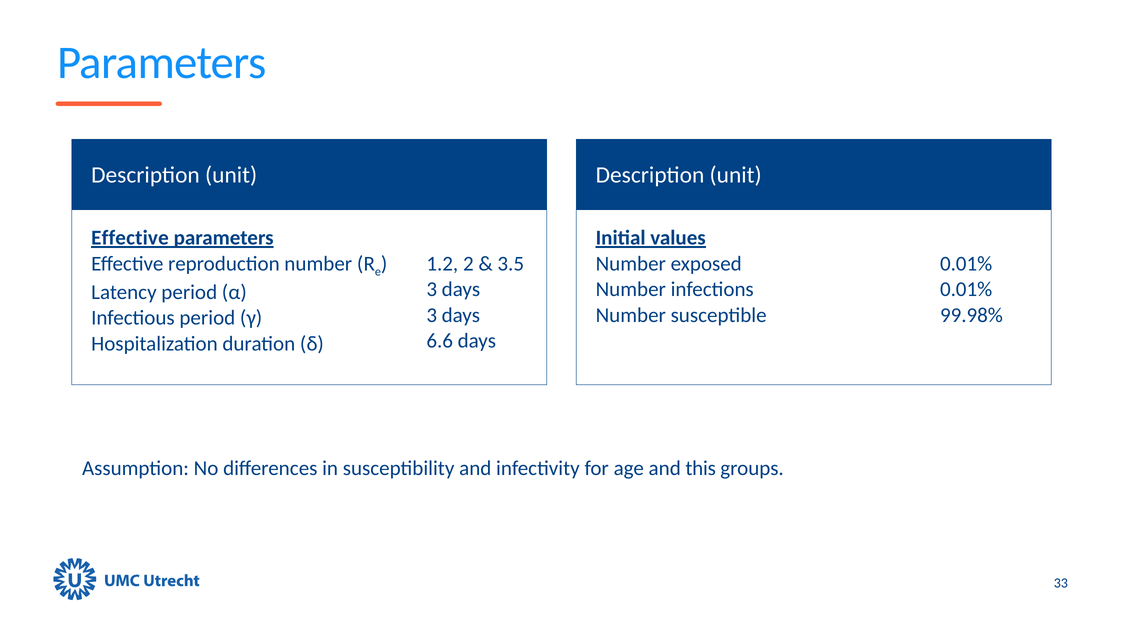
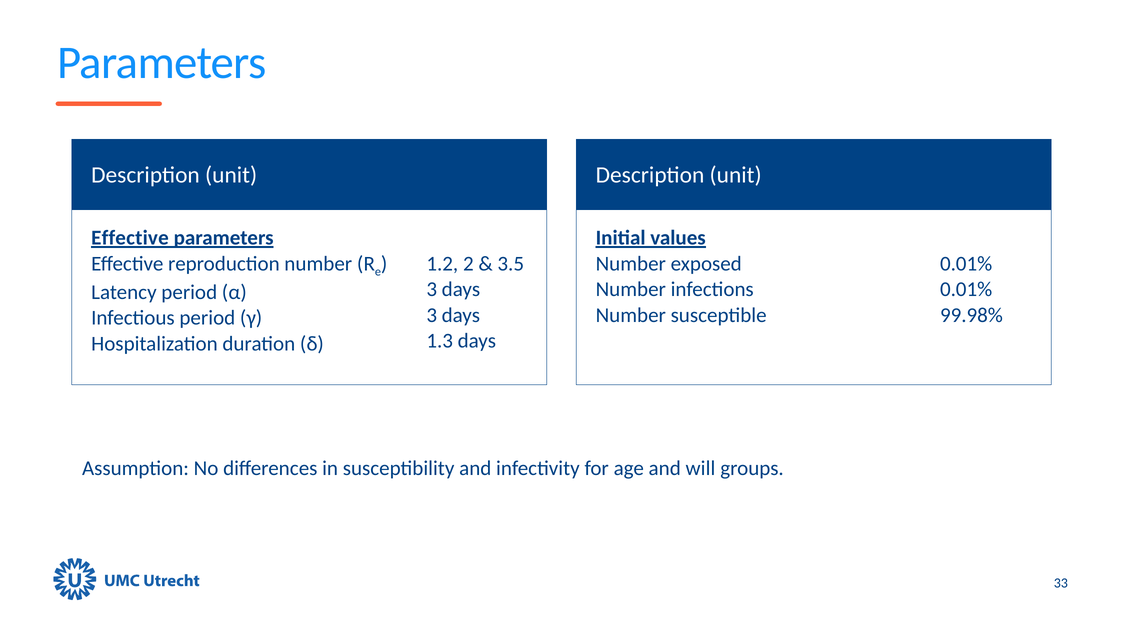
6.6: 6.6 -> 1.3 (440, 341)
this: this -> will (700, 468)
